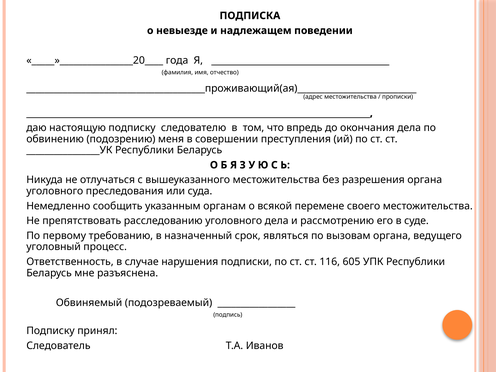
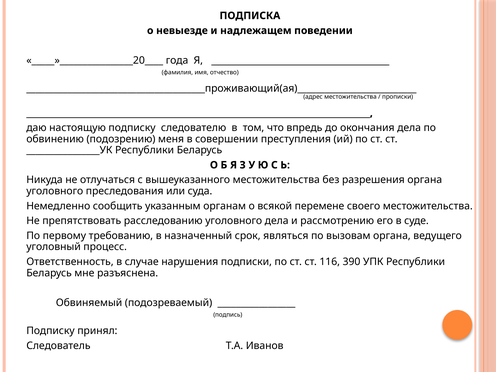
605: 605 -> 390 (352, 262)
